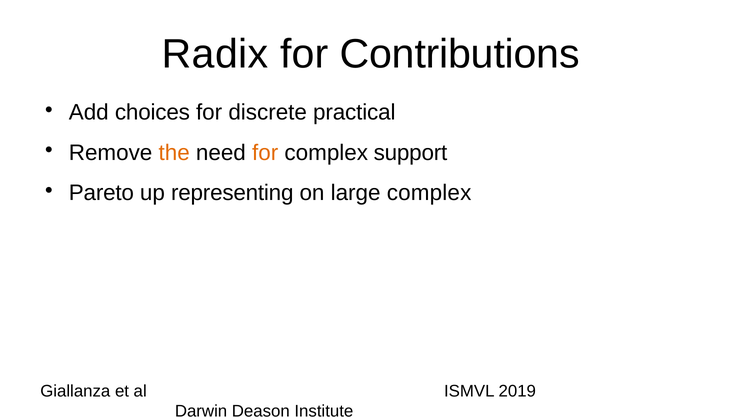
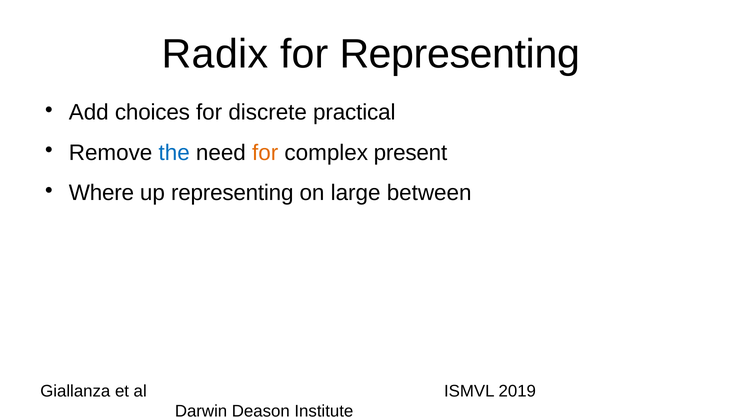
for Contributions: Contributions -> Representing (460, 54)
the colour: orange -> blue (174, 153)
support: support -> present (410, 153)
Pareto: Pareto -> Where (101, 193)
large complex: complex -> between (429, 193)
